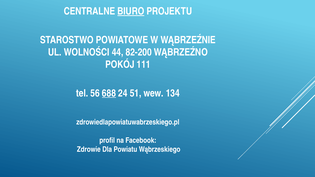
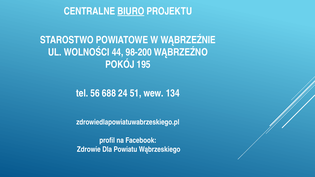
82-200: 82-200 -> 98-200 (139, 52)
111: 111 -> 195 (144, 65)
688 underline: present -> none (109, 93)
